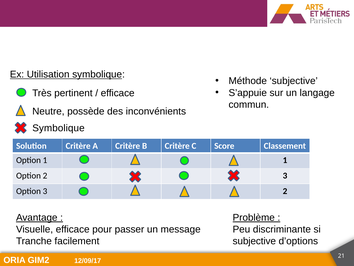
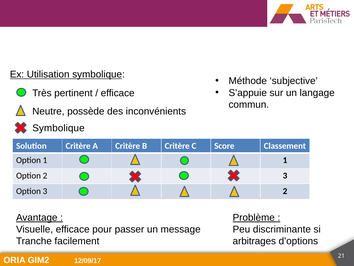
subjective: subjective -> arbitrages (254, 241)
